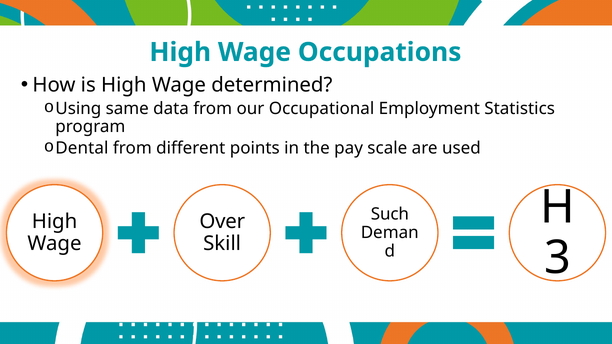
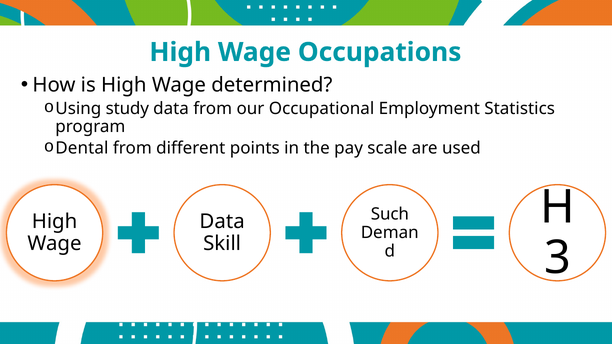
same: same -> study (127, 109)
Over: Over -> Data (222, 222)
